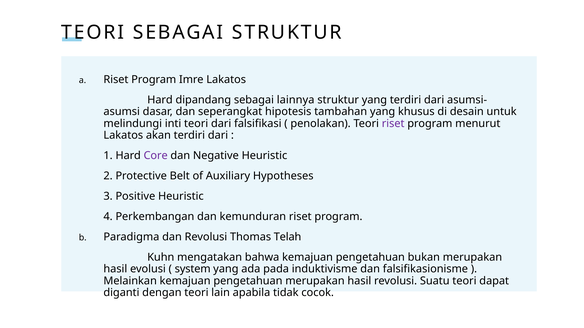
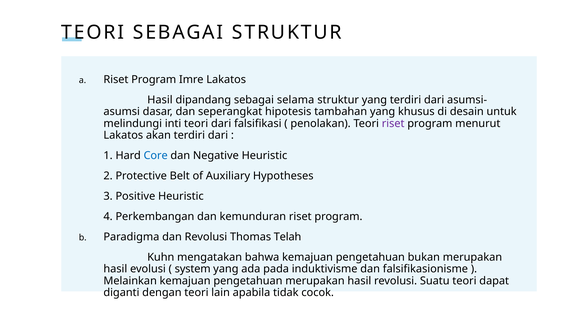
Hard: Hard -> Hasil (160, 100)
lainnya: lainnya -> selama (296, 100)
Core colour: purple -> blue (156, 156)
